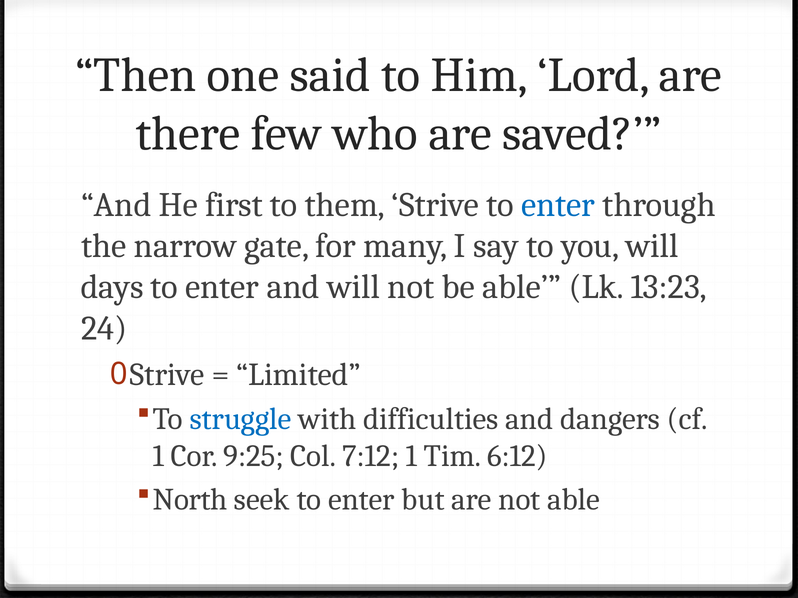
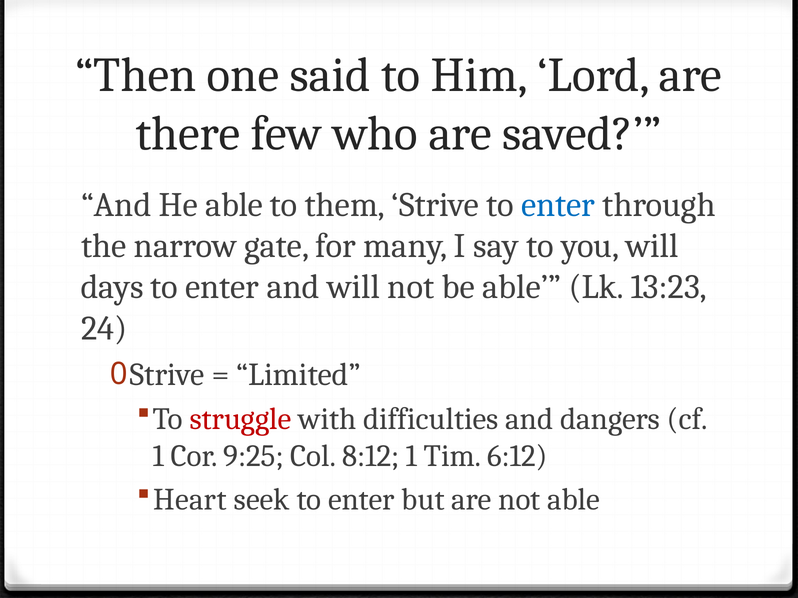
He first: first -> able (234, 205)
struggle colour: blue -> red (241, 419)
7:12: 7:12 -> 8:12 (371, 456)
North: North -> Heart (190, 500)
